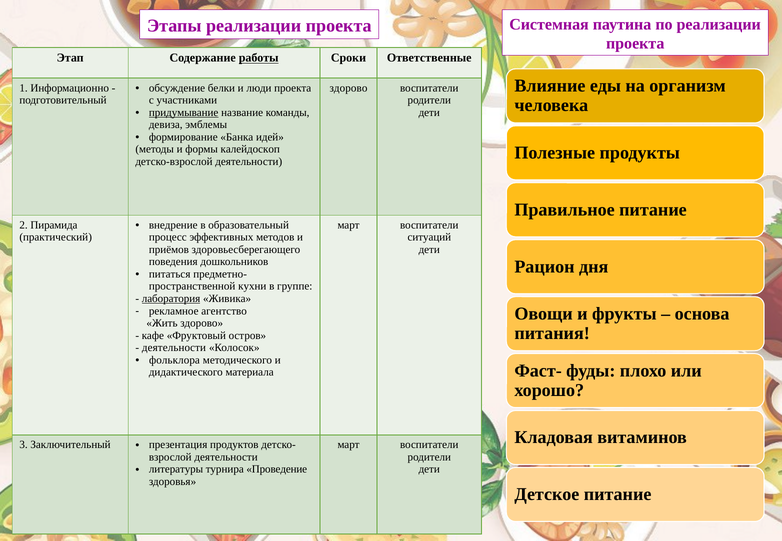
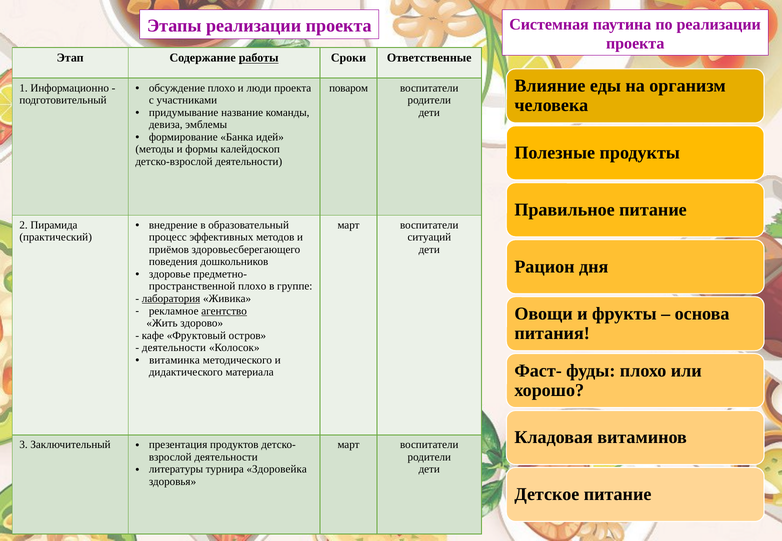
обсуждение белки: белки -> плохо (221, 88)
здорово: здорово -> поваром (349, 88)
придумывание underline: present -> none (184, 113)
питаться: питаться -> здоровье (170, 274)
кухни: кухни -> плохо (252, 287)
агентство underline: none -> present (224, 311)
фольклора: фольклора -> витаминка (174, 360)
Проведение: Проведение -> Здоровейка (277, 470)
